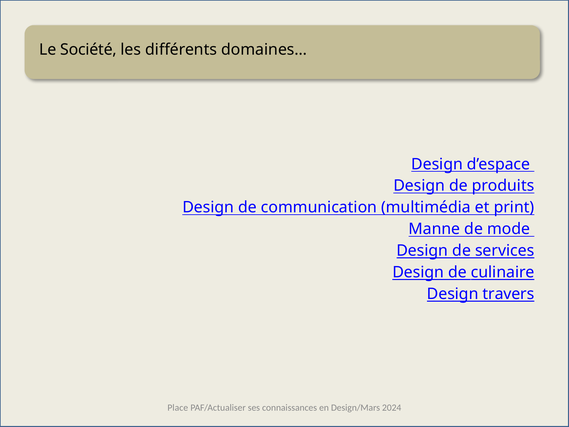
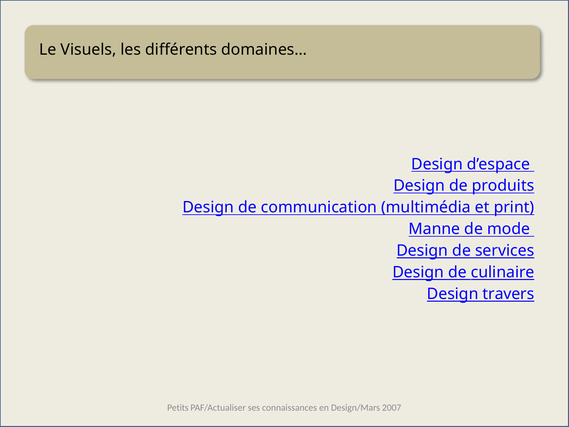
Société: Société -> Visuels (88, 50)
Place: Place -> Petits (178, 408)
2024: 2024 -> 2007 (392, 408)
